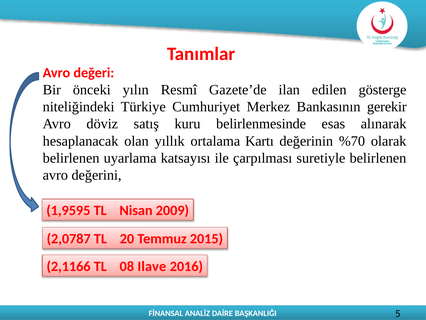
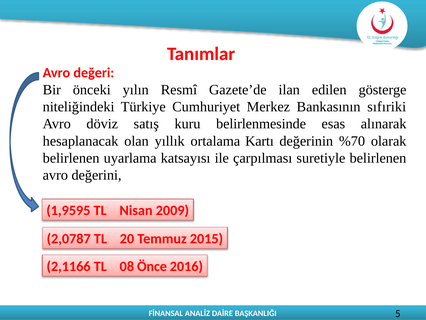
gerekir: gerekir -> sıfıriki (387, 107)
Ilave: Ilave -> Önce (152, 266)
